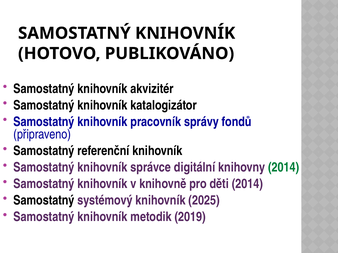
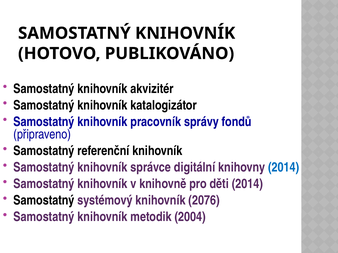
2014 colour: green -> blue (284, 168)
2025: 2025 -> 2076 (204, 201)
2019: 2019 -> 2004 (190, 217)
